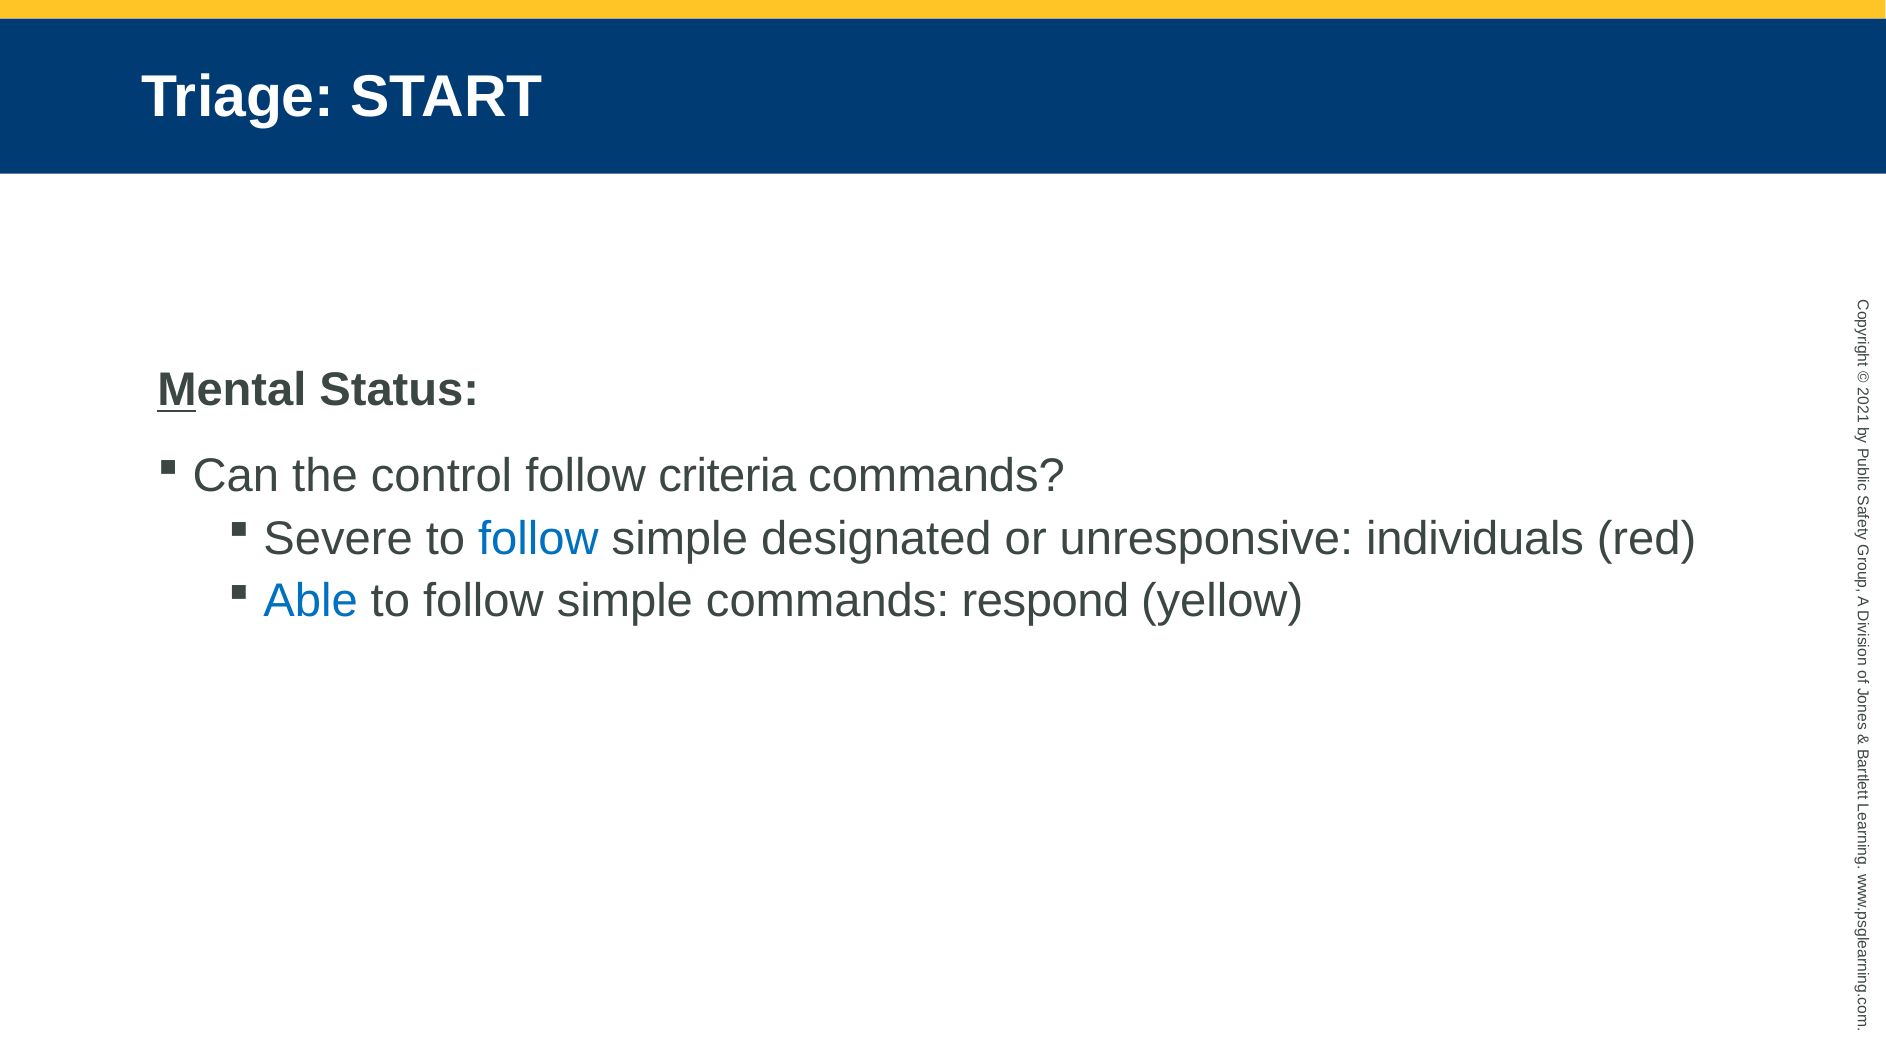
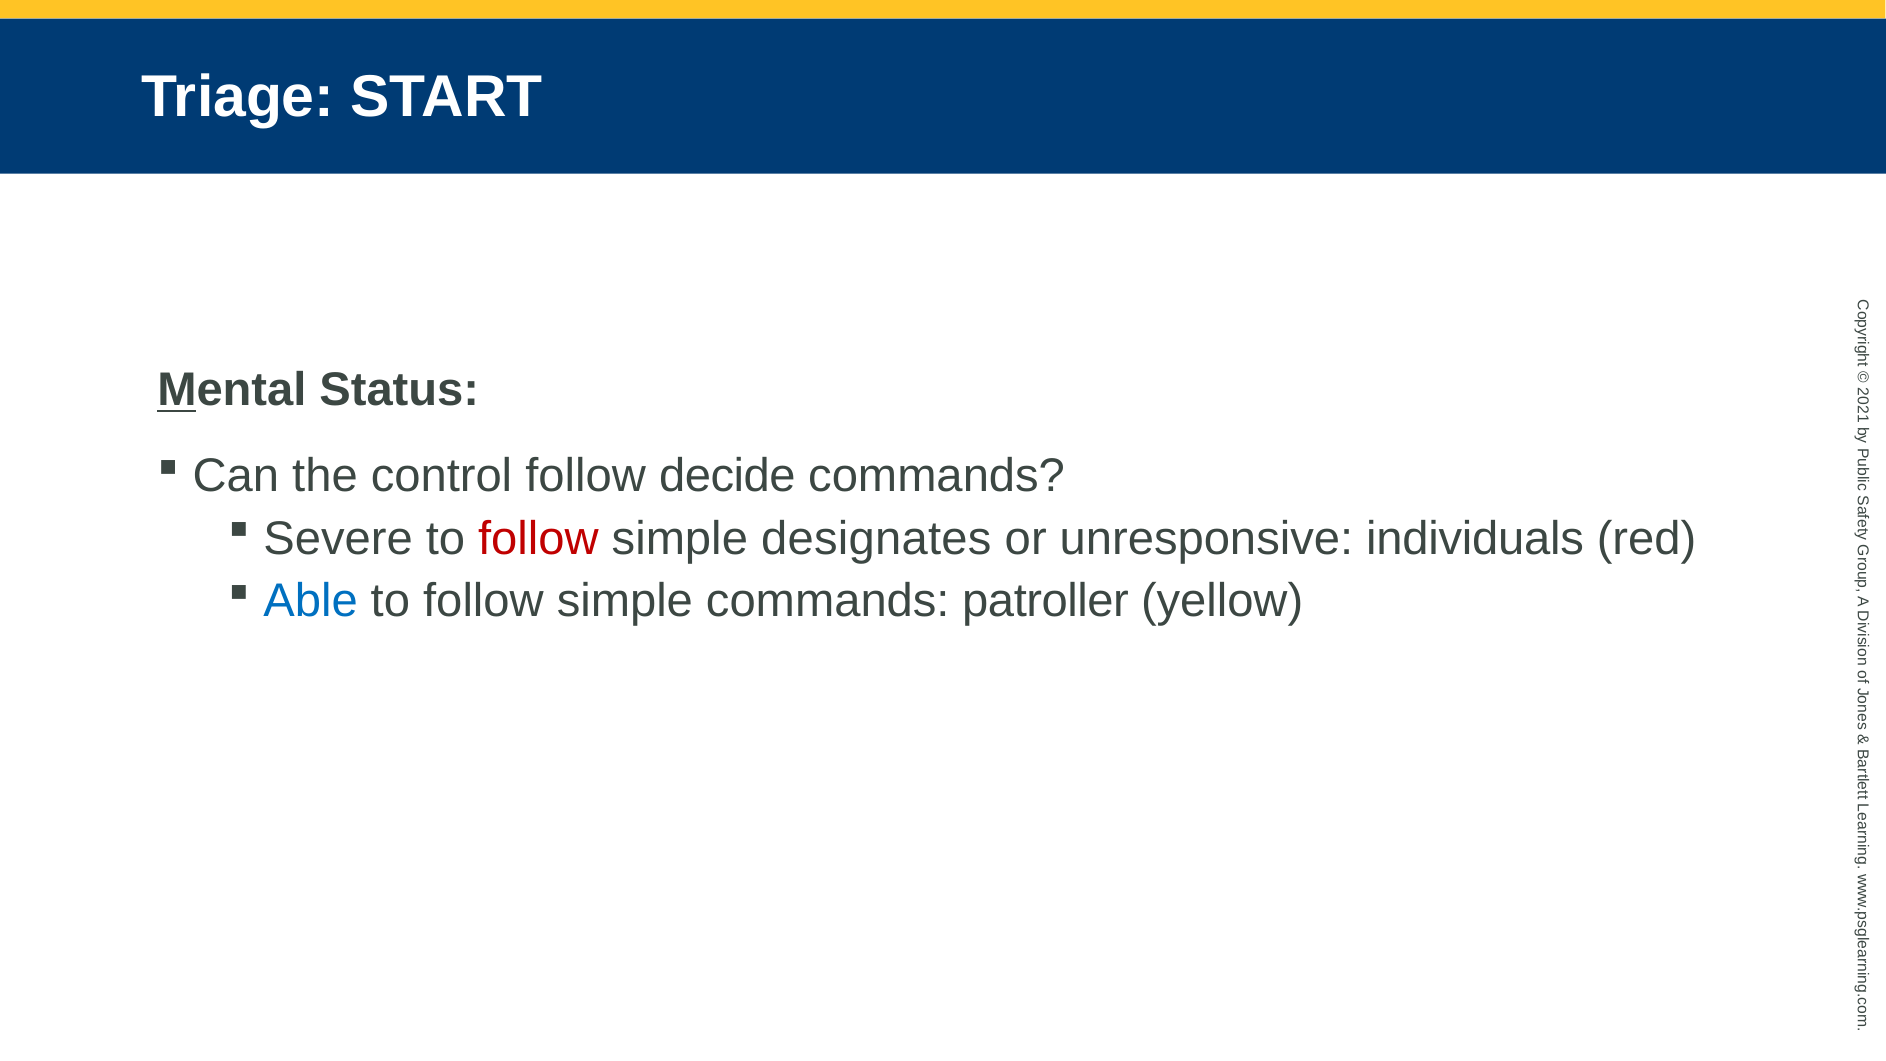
criteria: criteria -> decide (727, 476)
follow colour: blue -> red (538, 539)
designated: designated -> designates (876, 539)
respond: respond -> patroller (1046, 601)
